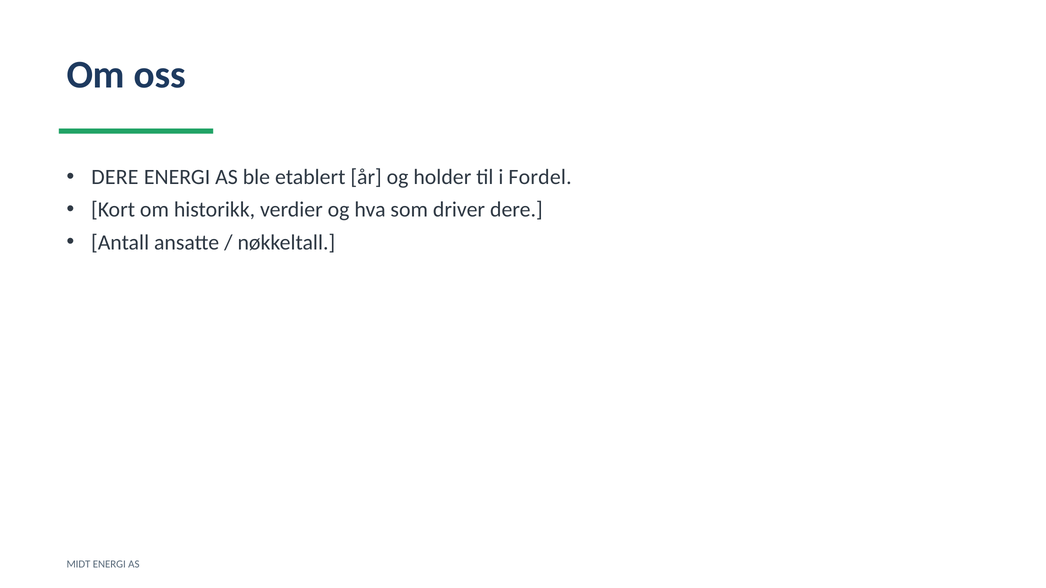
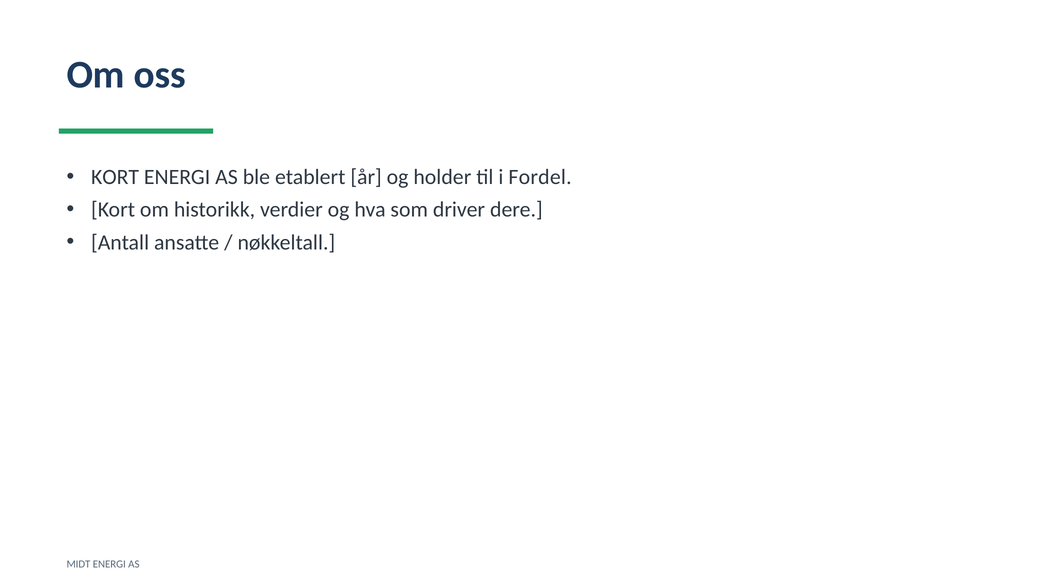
DERE: DERE -> KORT (115, 177)
